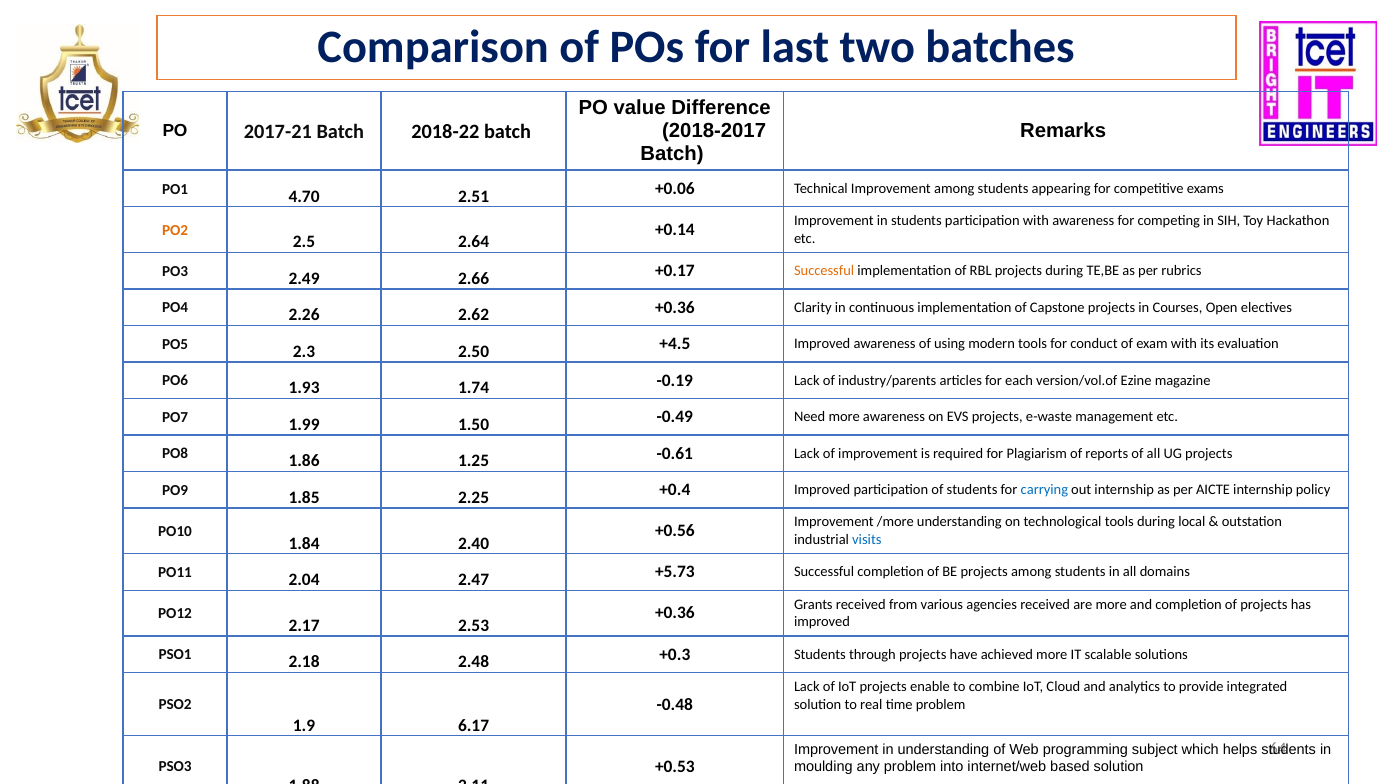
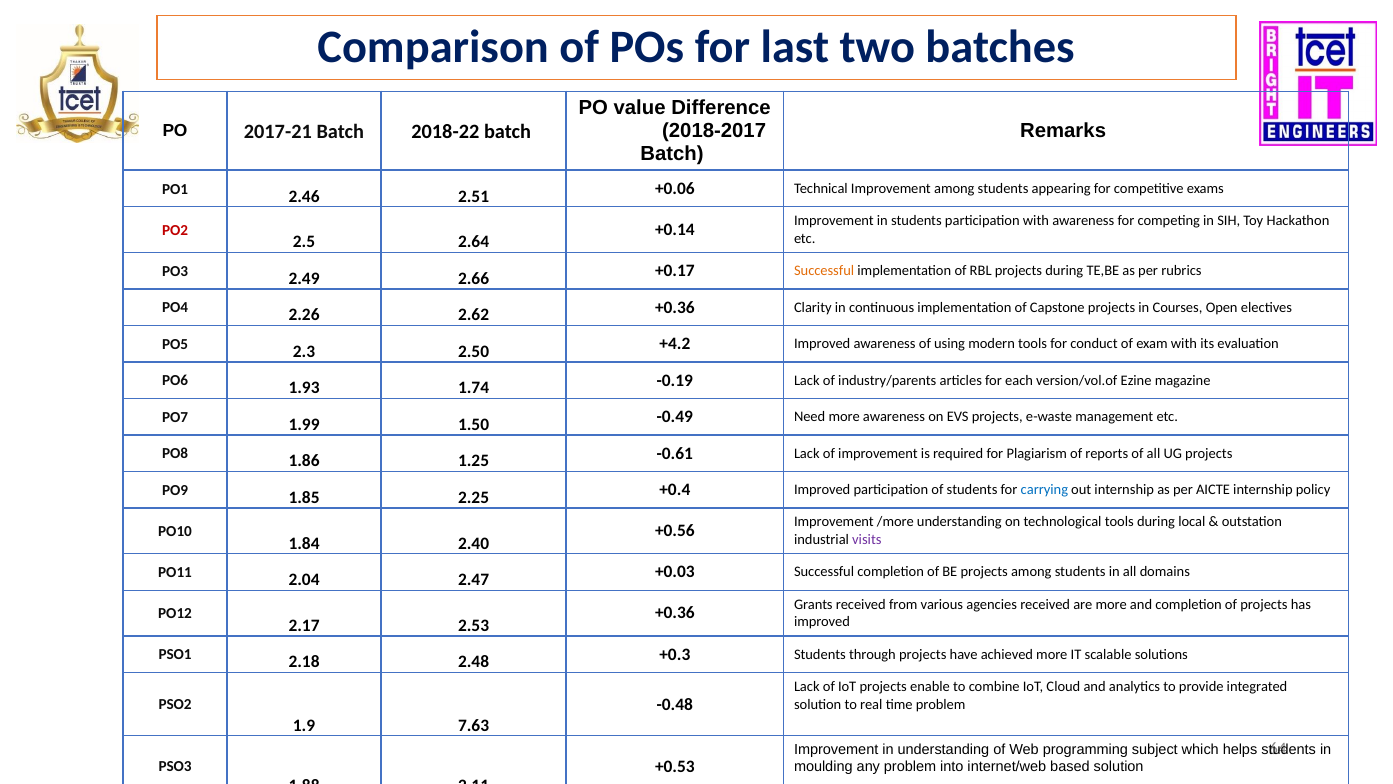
4.70: 4.70 -> 2.46 (304, 196)
PO2 colour: orange -> red (175, 230)
+4.5: +4.5 -> +4.2 (675, 344)
visits colour: blue -> purple (867, 539)
+5.73: +5.73 -> +0.03 (675, 572)
6.17: 6.17 -> 7.63 (474, 725)
